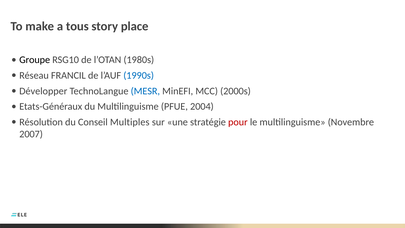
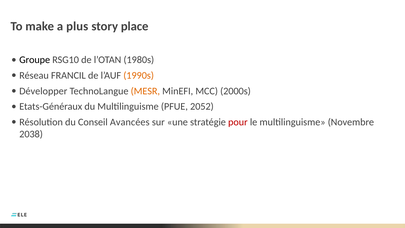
tous: tous -> plus (77, 26)
1990s colour: blue -> orange (139, 75)
MESR colour: blue -> orange (145, 91)
2004: 2004 -> 2052 (202, 107)
Multiples: Multiples -> Avancées (130, 122)
2007: 2007 -> 2038 (31, 134)
